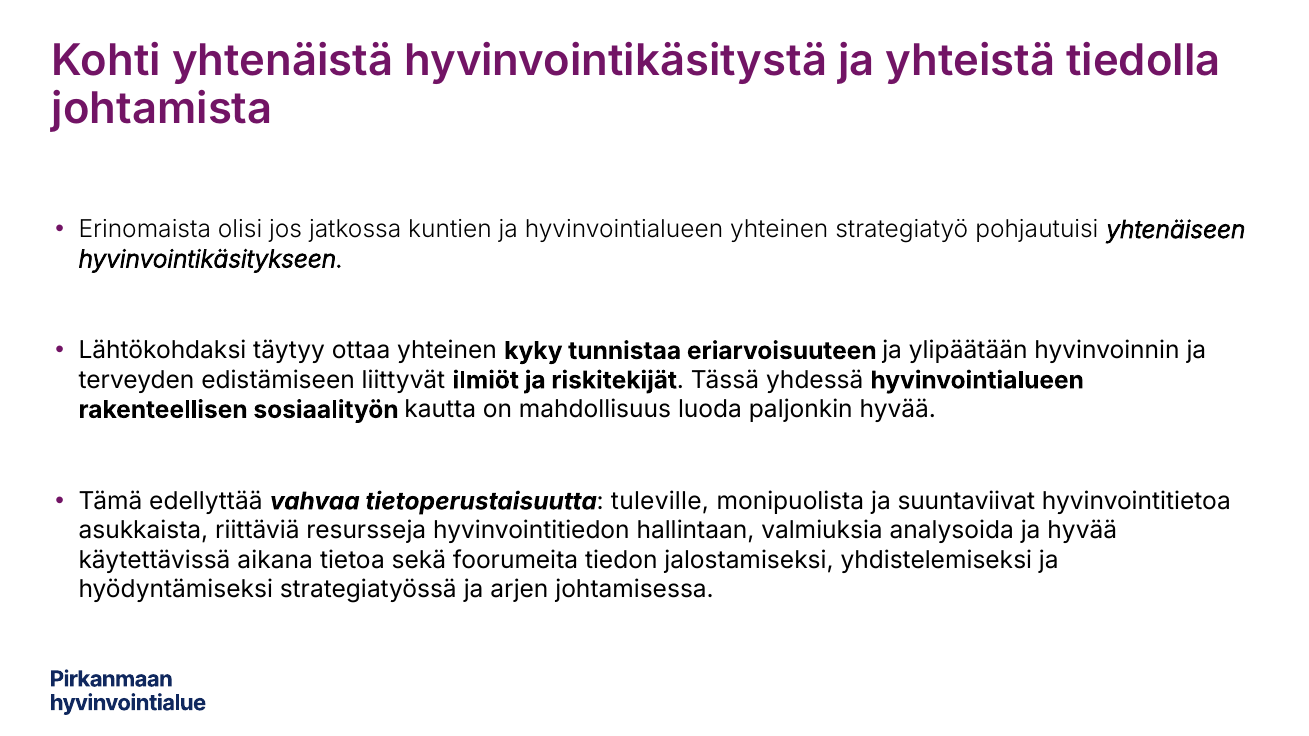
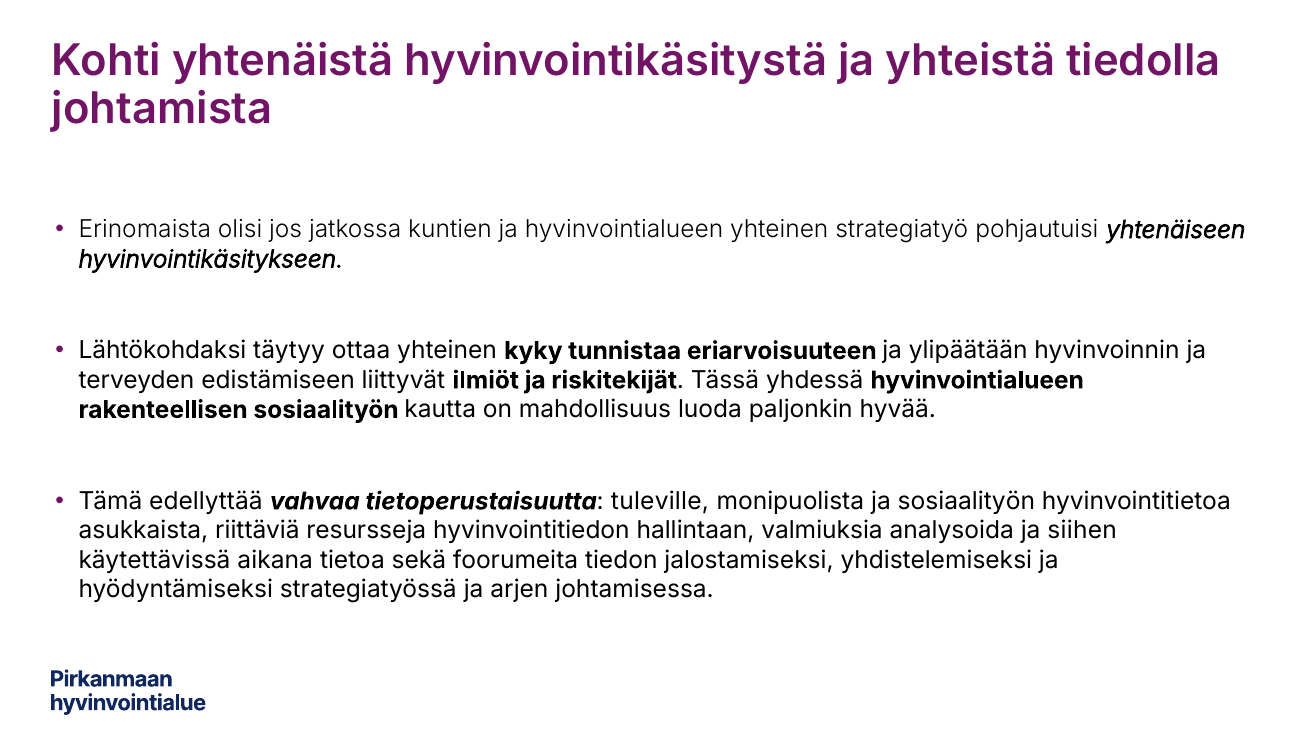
ja suuntaviivat: suuntaviivat -> sosiaalityön (966, 502)
ja hyvää: hyvää -> siihen (1082, 531)
